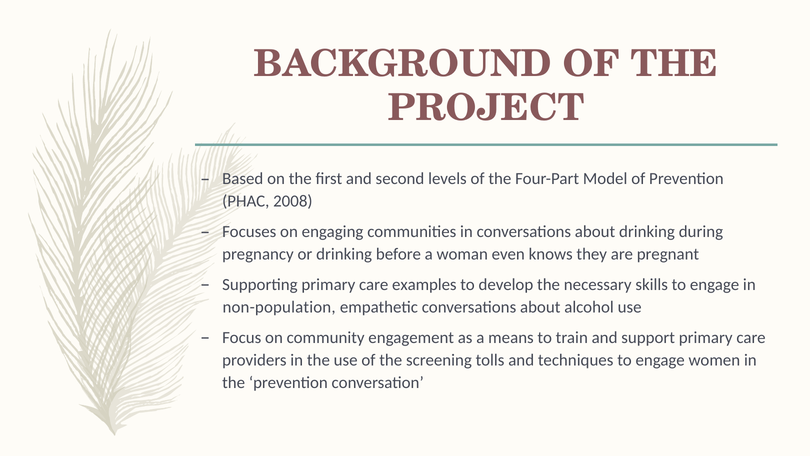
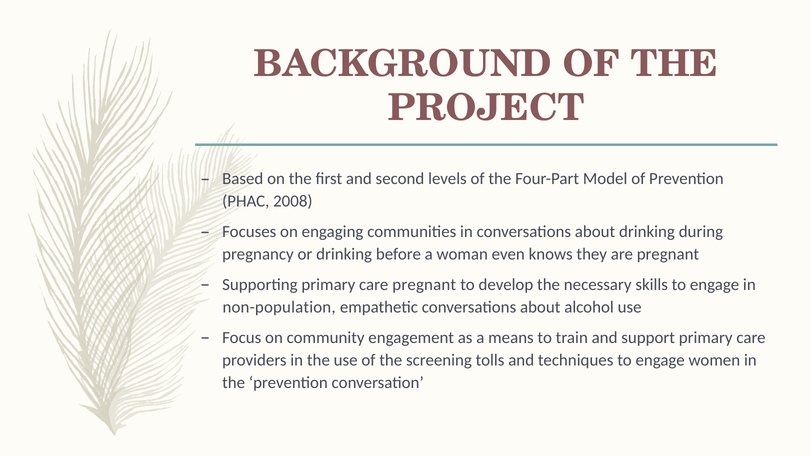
care examples: examples -> pregnant (424, 284)
